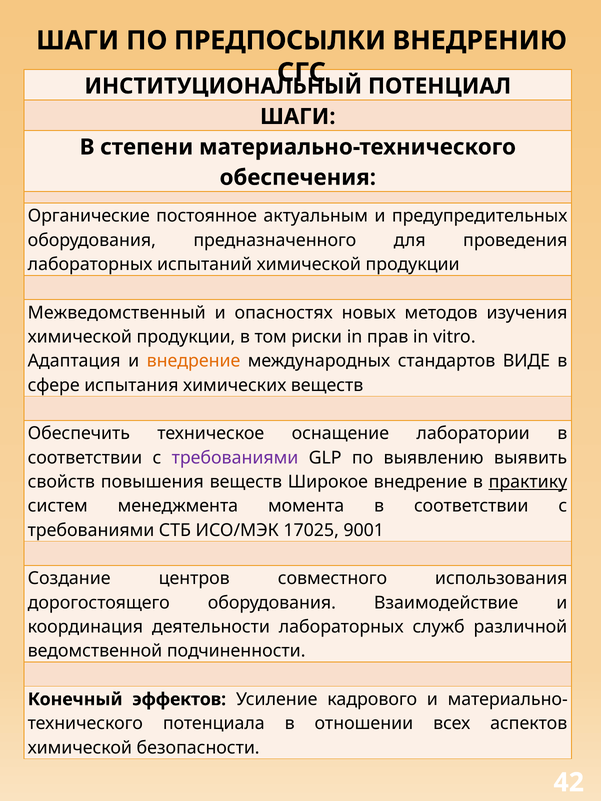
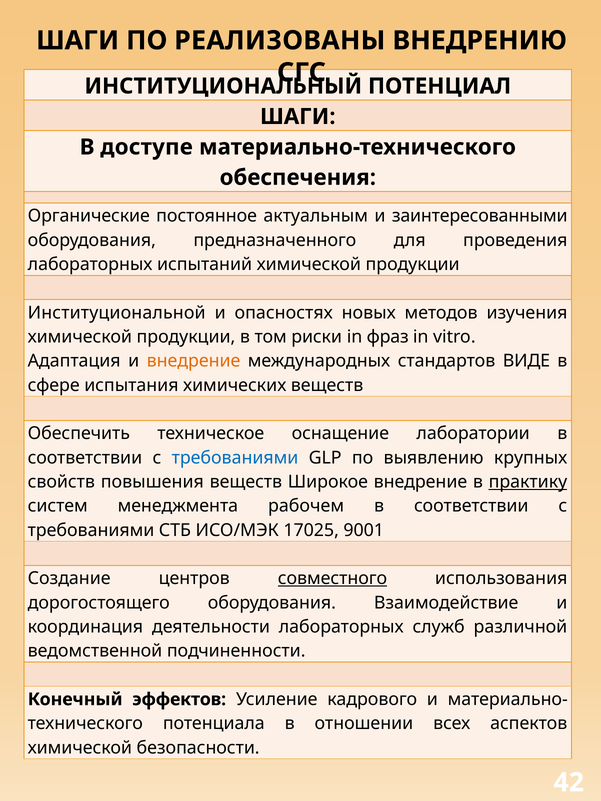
ПРЕДПОСЫЛКИ: ПРЕДПОСЫЛКИ -> РЕАЛИЗОВАНЫ (280, 41)
степени: степени -> доступе (147, 147)
предупредительных: предупредительных -> заинтересованными (480, 216)
Межведомственный: Межведомственный -> Институциональной (117, 313)
прав: прав -> фраз (388, 337)
требованиями colour: purple -> blue (235, 458)
выявить: выявить -> крупных (531, 458)
момента: момента -> рабочем (306, 506)
совместного underline: none -> present (332, 579)
